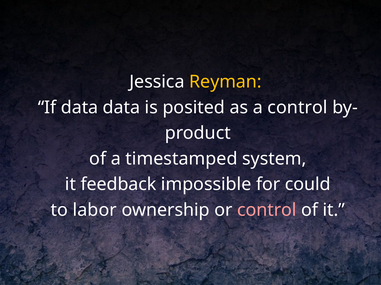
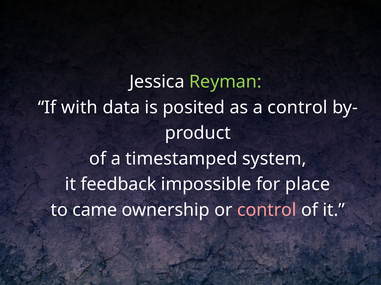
Reyman colour: yellow -> light green (225, 82)
If data: data -> with (79, 108)
could: could -> place (308, 185)
labor: labor -> came (95, 211)
